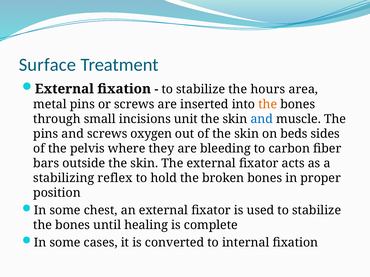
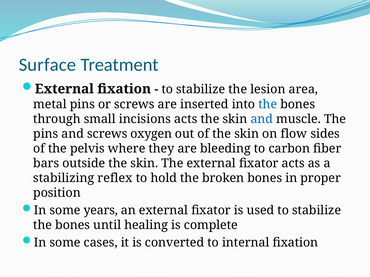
hours: hours -> lesion (268, 89)
the colour: orange -> blue (268, 104)
incisions unit: unit -> acts (186, 119)
beds: beds -> flow (294, 134)
chest: chest -> years (101, 211)
